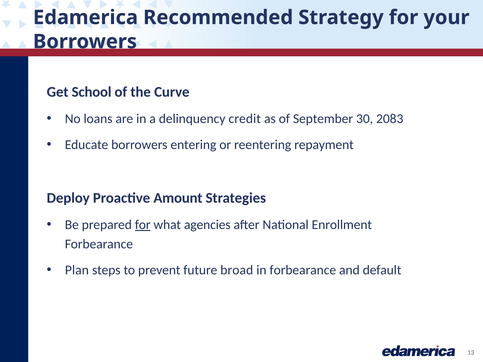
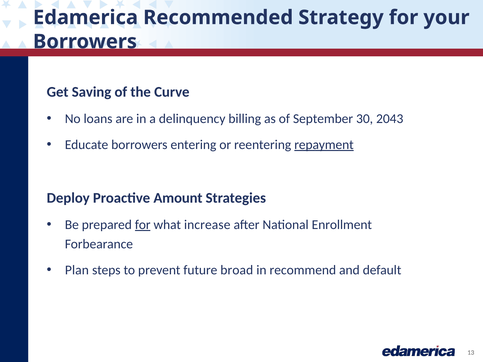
School: School -> Saving (92, 92)
credit: credit -> billing (245, 119)
2083: 2083 -> 2043 (390, 119)
repayment underline: none -> present (324, 145)
agencies: agencies -> increase (207, 225)
in forbearance: forbearance -> recommend (303, 270)
